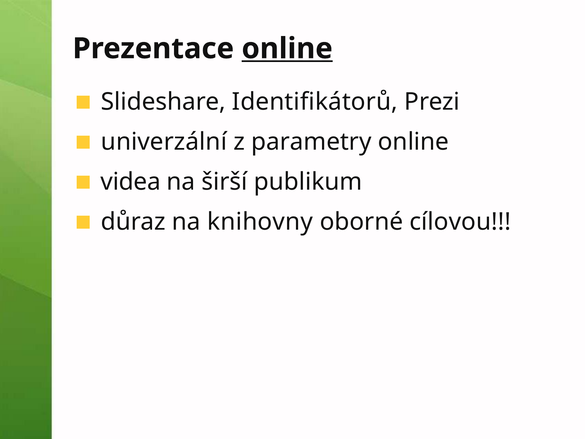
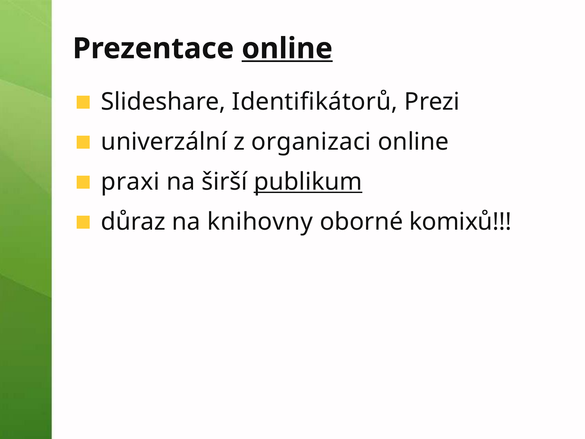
parametry: parametry -> organizaci (311, 142)
videa: videa -> praxi (130, 182)
publikum underline: none -> present (308, 182)
cílovou: cílovou -> komixů (460, 222)
